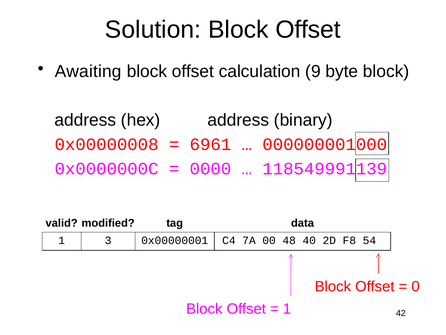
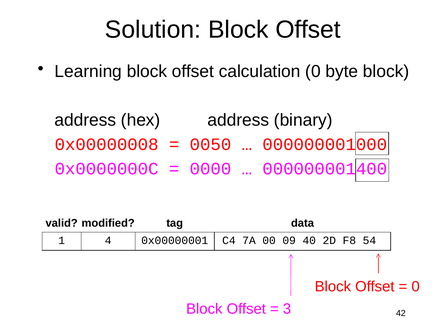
Awaiting: Awaiting -> Learning (88, 71)
calculation 9: 9 -> 0 (313, 71)
6961: 6961 -> 0050 (210, 144)
118549991139: 118549991139 -> 000000001400 (325, 169)
3: 3 -> 4 (108, 240)
48: 48 -> 09 (289, 240)
1: 1 -> 3 (287, 308)
